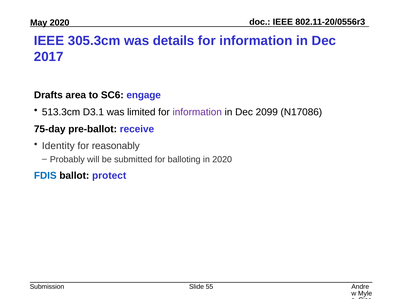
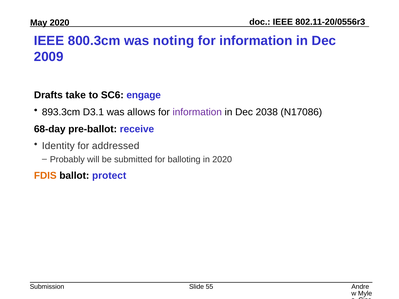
305.3cm: 305.3cm -> 800.3cm (94, 41)
details: details -> noting (174, 41)
2017: 2017 -> 2009 (49, 57)
area: area -> take (76, 95)
513.3cm: 513.3cm -> 893.3cm (61, 112)
limited: limited -> allows (141, 112)
2099: 2099 -> 2038 (267, 112)
75-day: 75-day -> 68-day (50, 129)
reasonably: reasonably -> addressed (116, 146)
FDIS colour: blue -> orange (45, 176)
